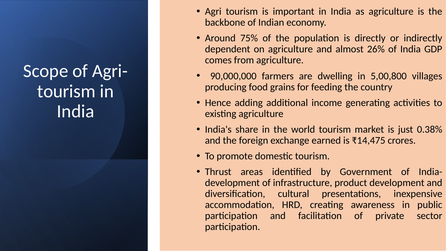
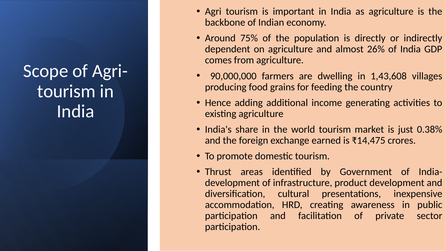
5,00,800: 5,00,800 -> 1,43,608 (389, 76)
